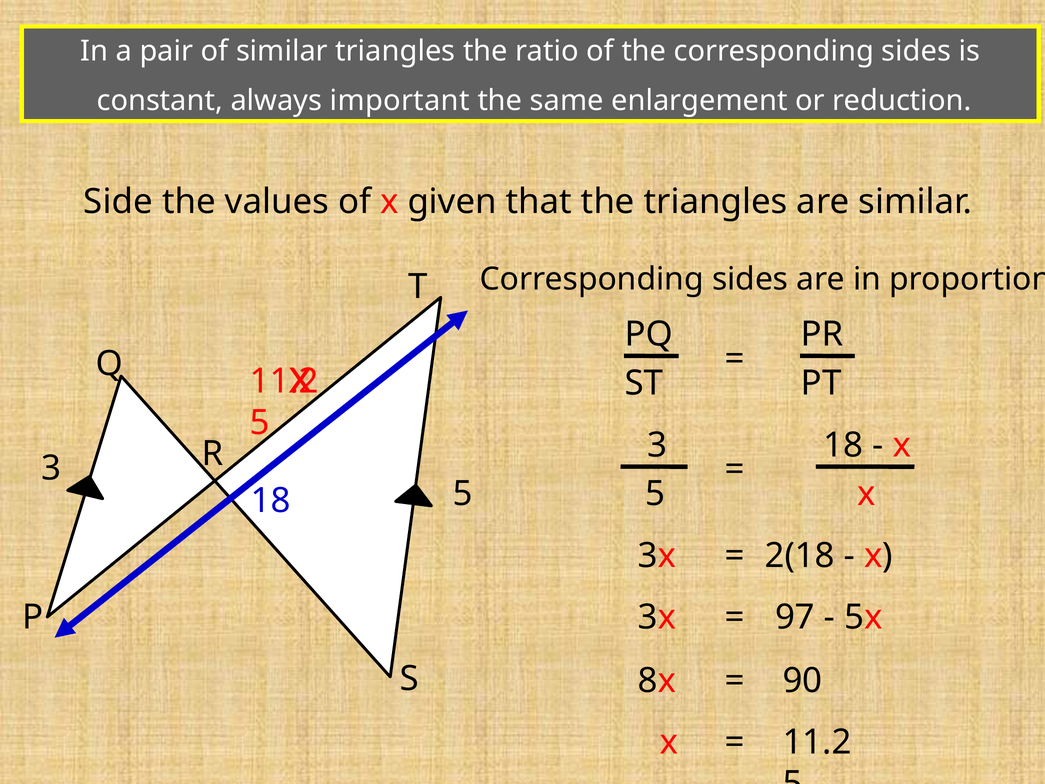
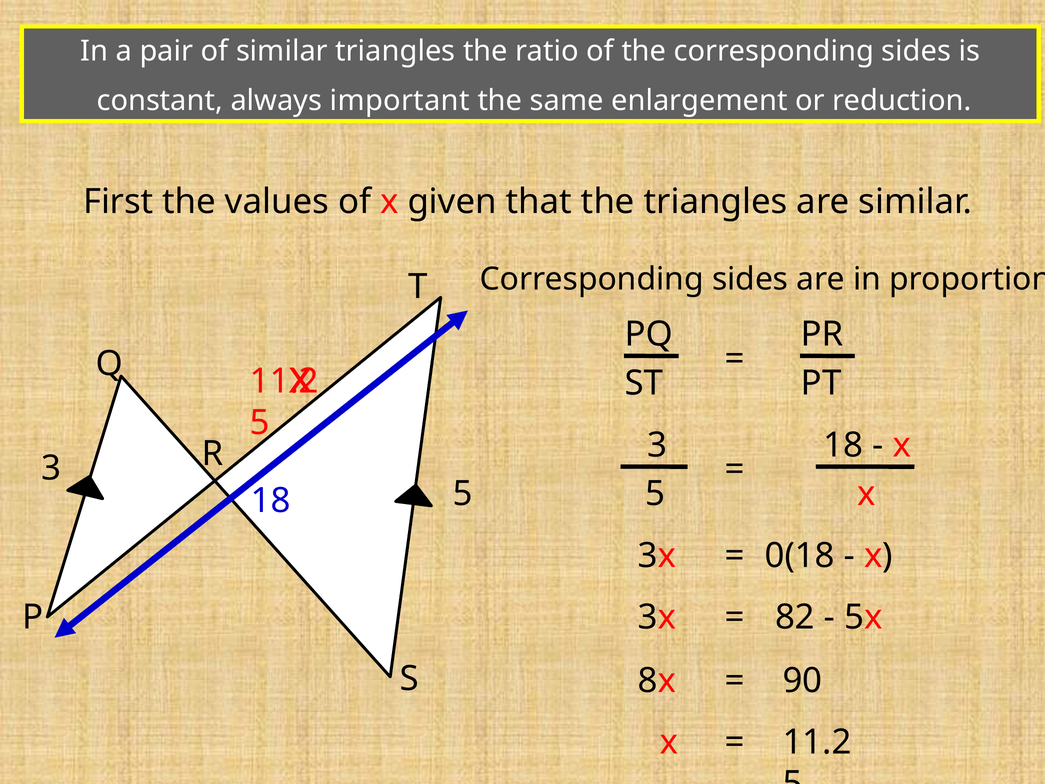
Side: Side -> First (118, 202)
2(18: 2(18 -> 0(18 (800, 556)
97: 97 -> 82 (795, 617)
